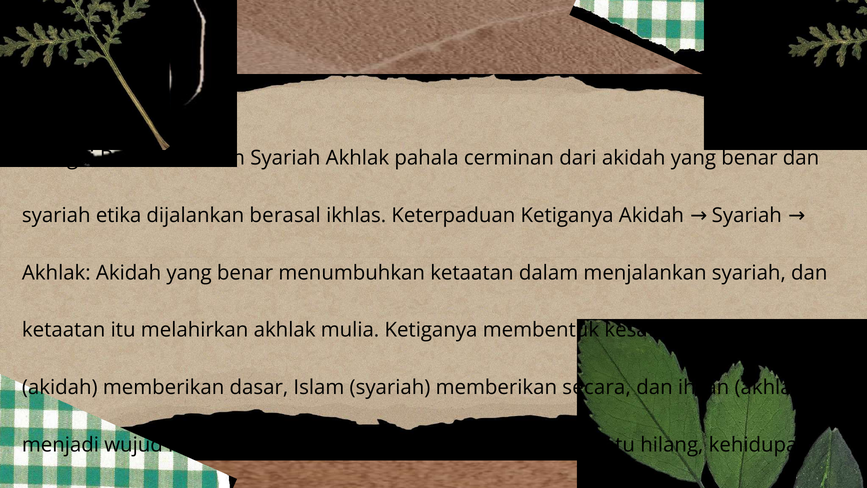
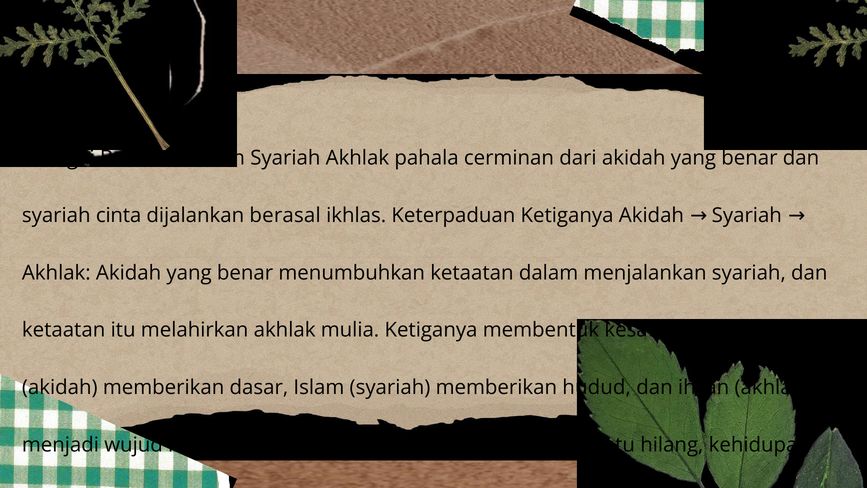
etika: etika -> cinta (119, 215)
secara: secara -> hudud (597, 387)
